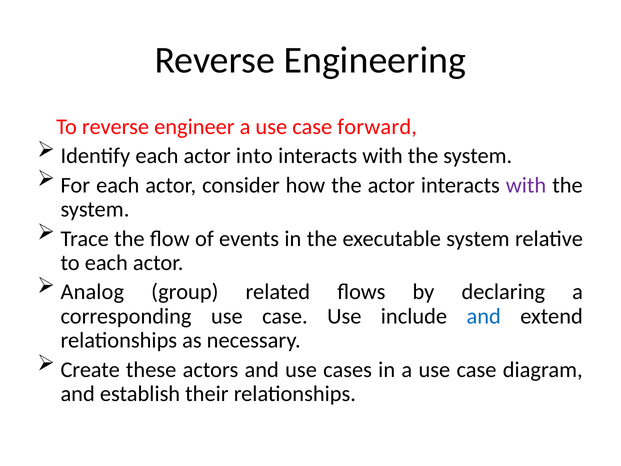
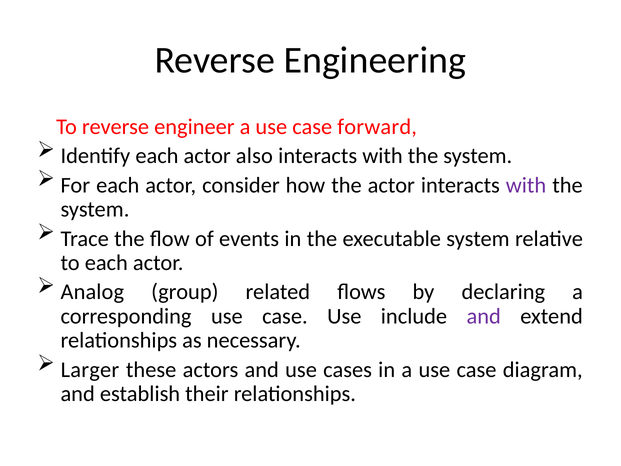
into: into -> also (254, 156)
and colour: blue -> purple (484, 316)
Create: Create -> Larger (90, 369)
